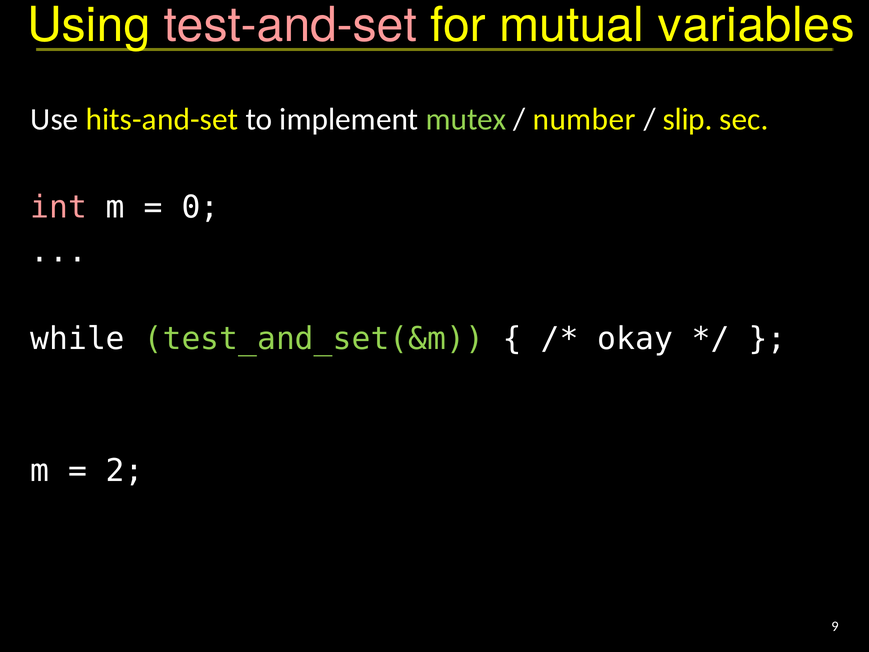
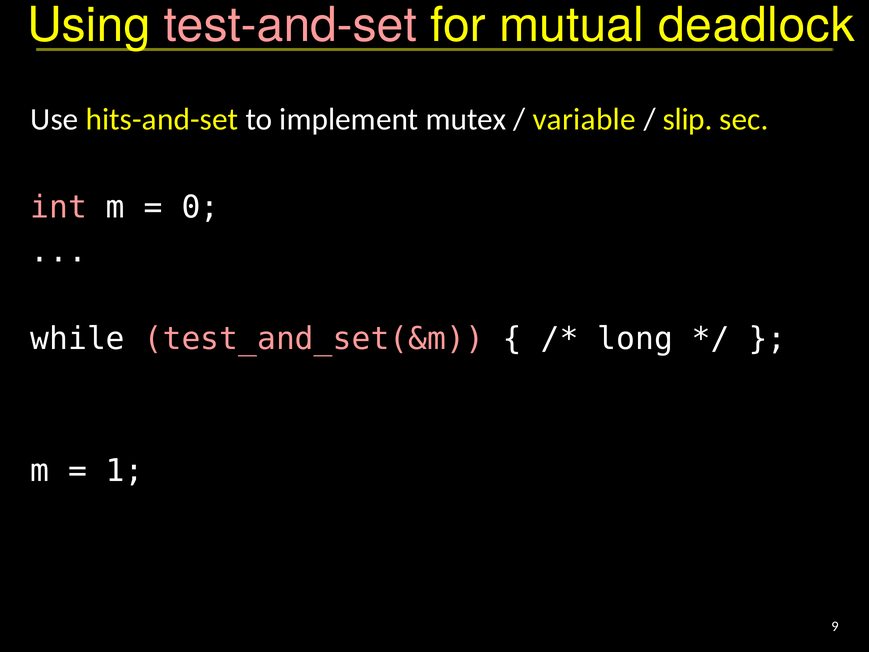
variables: variables -> deadlock (756, 25)
mutex colour: light green -> white (466, 120)
number: number -> variable (584, 120)
test_and_set(&m colour: light green -> pink (314, 339)
okay: okay -> long (635, 339)
2: 2 -> 1 (125, 471)
